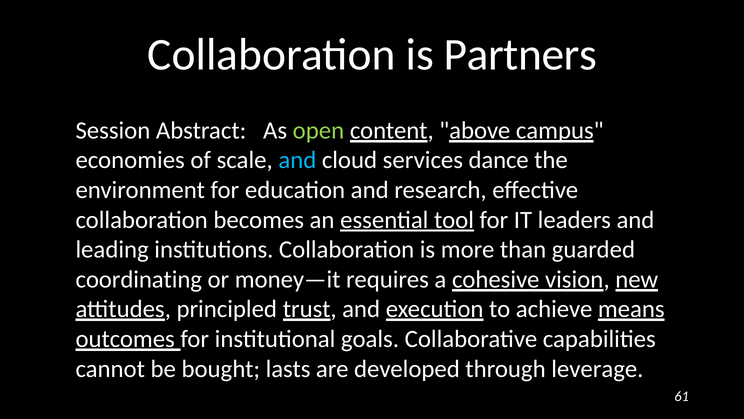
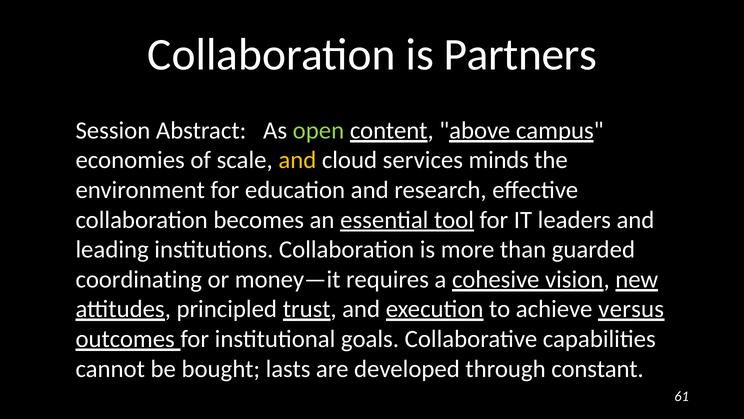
and colour: light blue -> yellow (297, 160)
dance: dance -> minds (499, 160)
means: means -> versus (631, 309)
leverage: leverage -> constant (598, 368)
